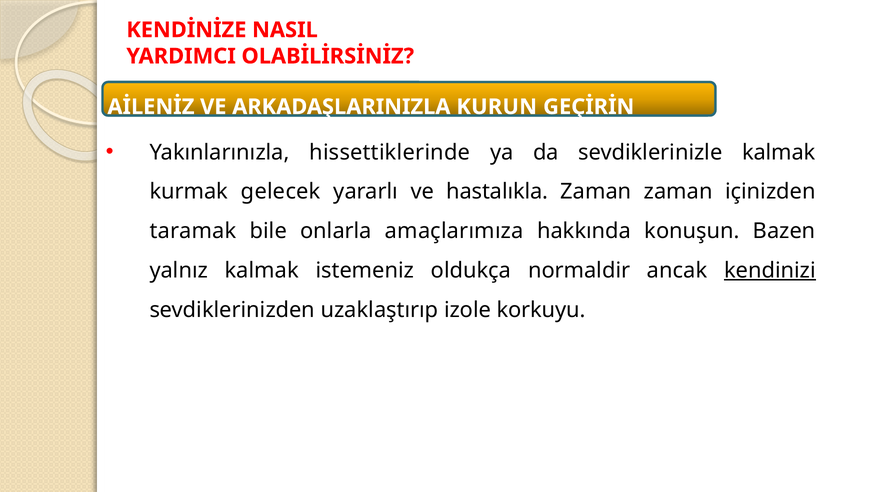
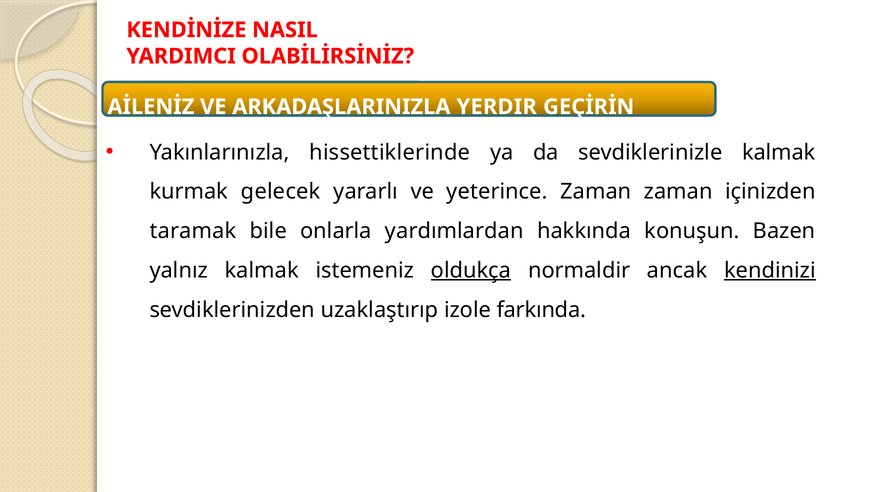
KURUN: KURUN -> YERDIR (497, 107)
hastalıkla: hastalıkla -> yeterince (497, 192)
amaçlarımıza: amaçlarımıza -> yardımlardan (454, 231)
oldukça underline: none -> present (471, 271)
korkuyu: korkuyu -> farkında (541, 310)
